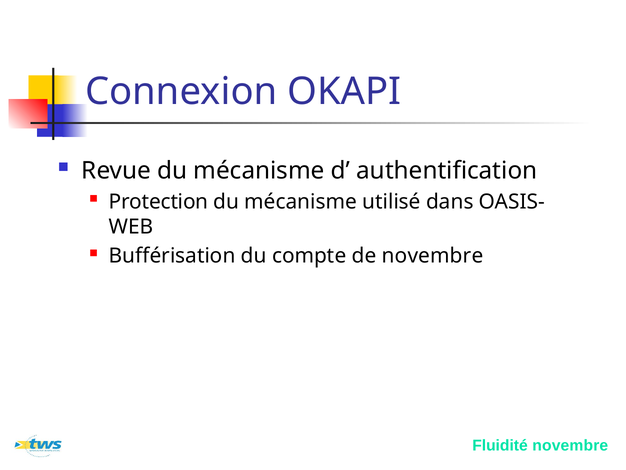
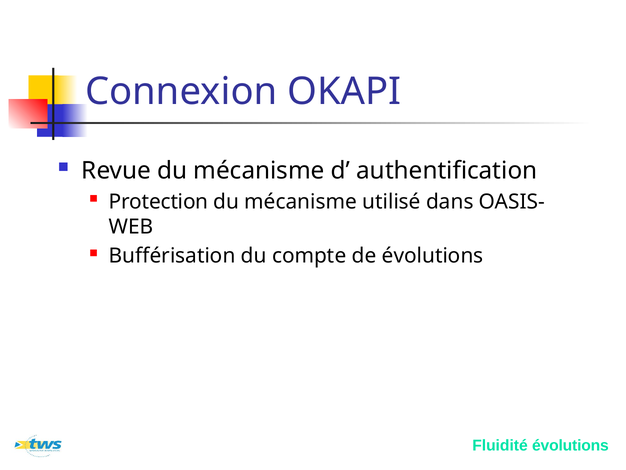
de novembre: novembre -> évolutions (433, 256)
Fluidité novembre: novembre -> évolutions (570, 445)
